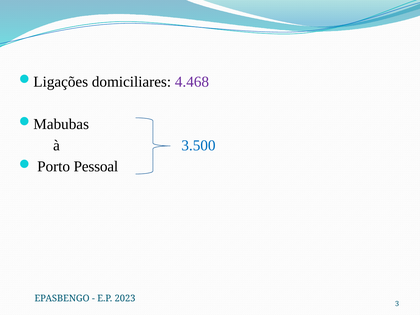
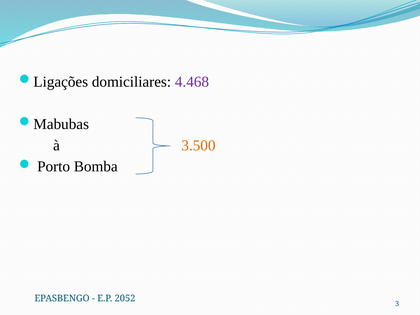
3.500 colour: blue -> orange (198, 145)
Pessoal: Pessoal -> Bomba (96, 167)
2023: 2023 -> 2052 (125, 298)
